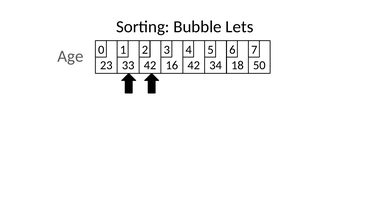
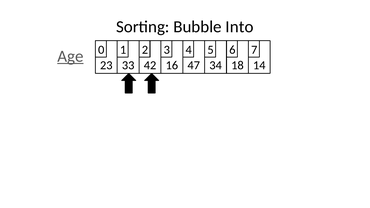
Lets: Lets -> Into (239, 27)
Age underline: none -> present (70, 56)
16 42: 42 -> 47 (194, 65)
50: 50 -> 14 (259, 65)
